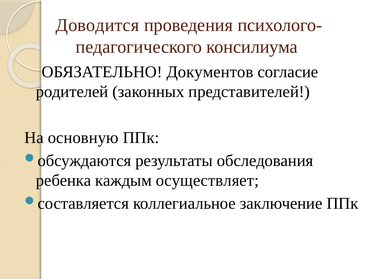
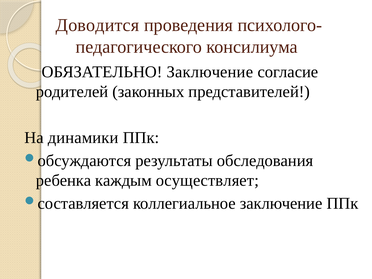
ОБЯЗАТЕЛЬНО Документов: Документов -> Заключение (210, 72)
основную: основную -> динамики (83, 138)
